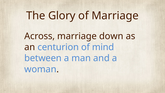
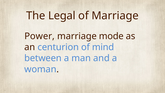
Glory: Glory -> Legal (62, 16)
Across: Across -> Power (40, 36)
down: down -> mode (111, 36)
